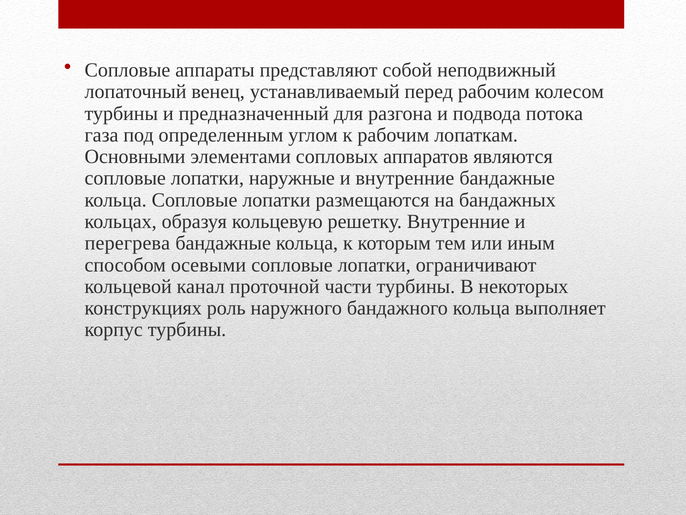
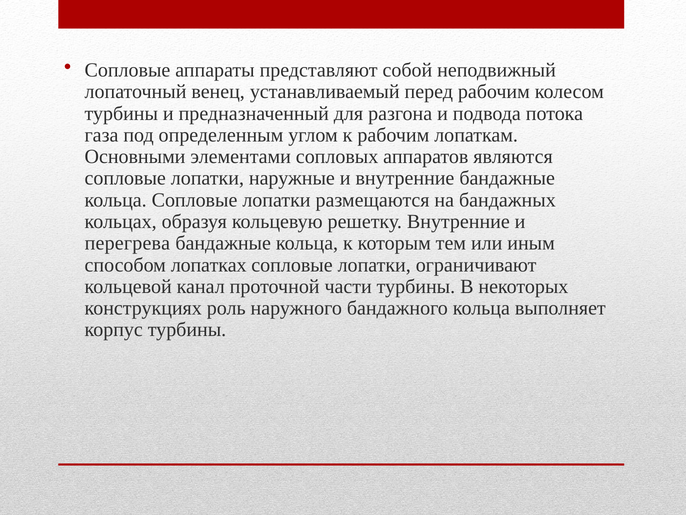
осевыми: осевыми -> лопатках (209, 265)
